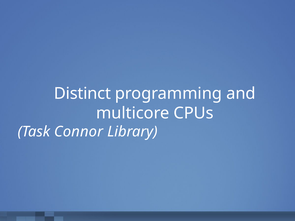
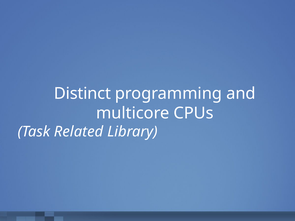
Connor: Connor -> Related (79, 132)
